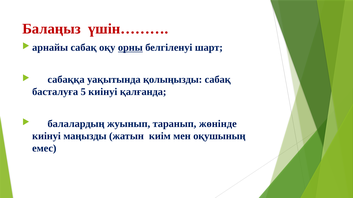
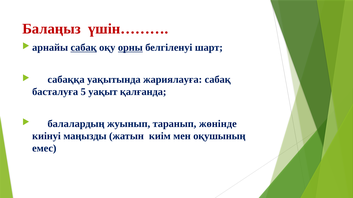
сабақ underline: none -> present (84, 48)
қолыңызды: қолыңызды -> жариялауға (173, 80)
5 киінуі: киінуі -> уақыт (103, 92)
